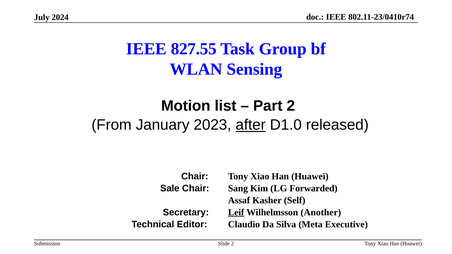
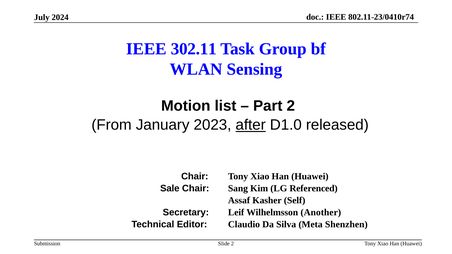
827.55: 827.55 -> 302.11 (194, 49)
Forwarded: Forwarded -> Referenced (314, 188)
Leif underline: present -> none (236, 213)
Executive: Executive -> Shenzhen (346, 225)
